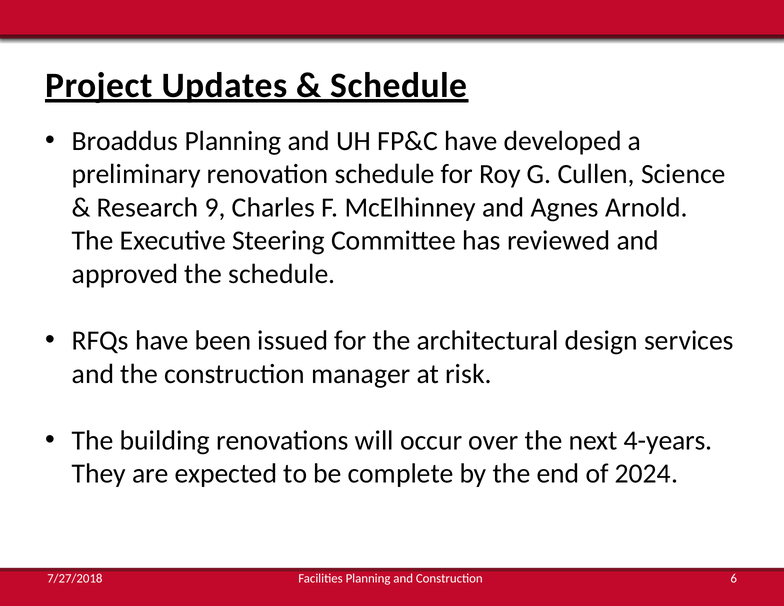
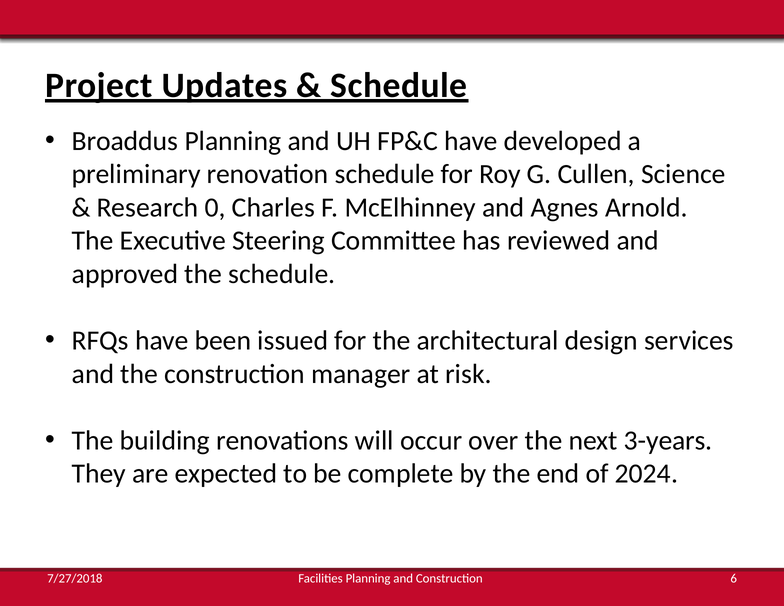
9: 9 -> 0 (215, 207)
4-years: 4-years -> 3-years (668, 440)
